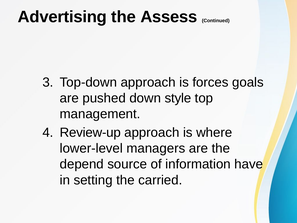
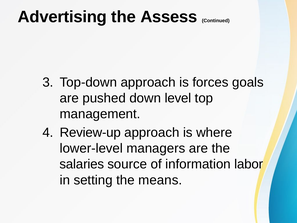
style: style -> level (178, 98)
depend: depend -> salaries (82, 164)
have: have -> labor (249, 164)
carried: carried -> means (160, 180)
